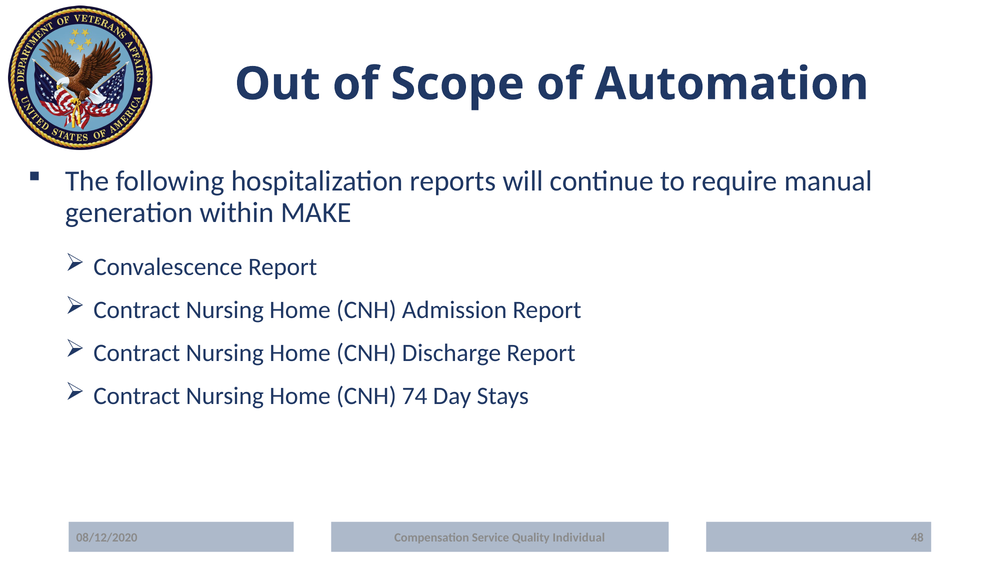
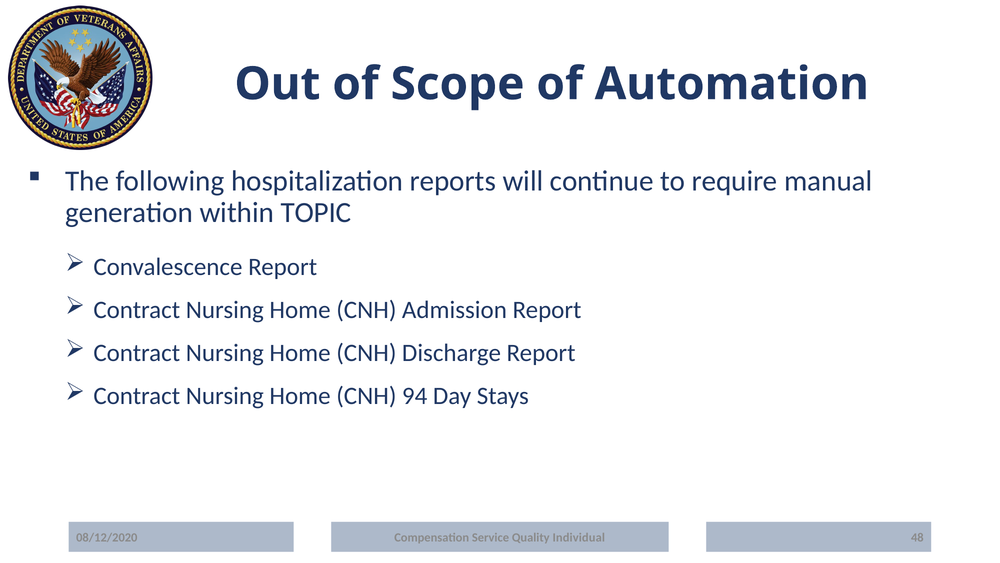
MAKE: MAKE -> TOPIC (316, 213)
74: 74 -> 94 (415, 395)
